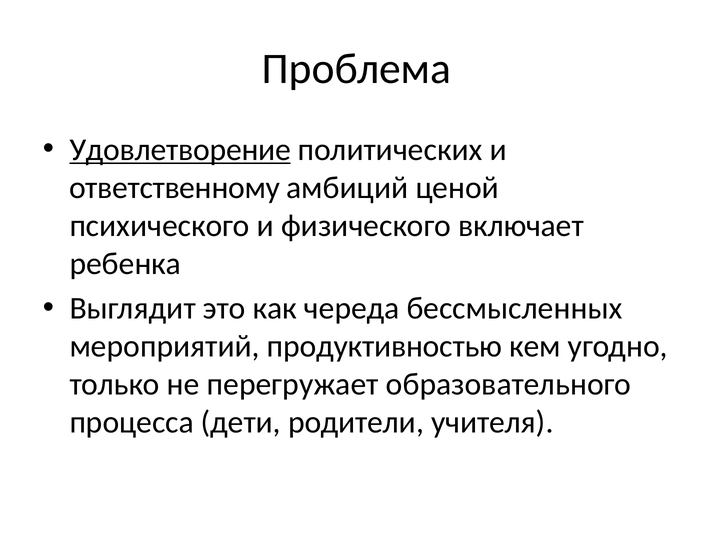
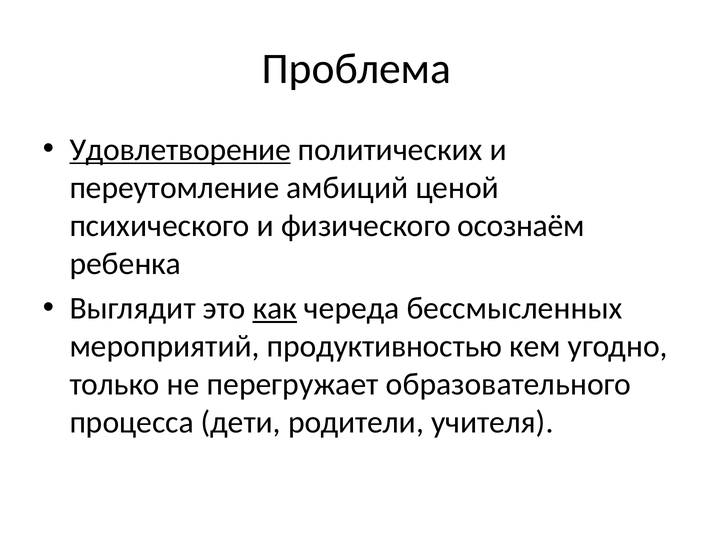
ответственному: ответственному -> переутомление (174, 188)
включает: включает -> осознаём (521, 226)
как underline: none -> present (275, 308)
